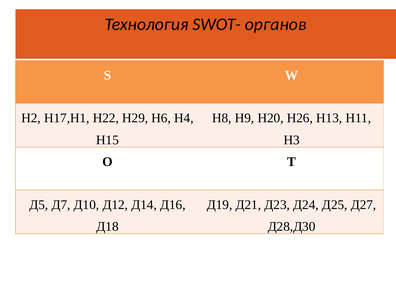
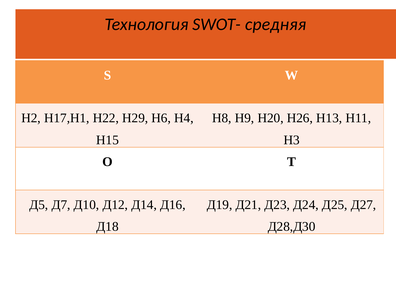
органов: органов -> средняя (276, 24)
